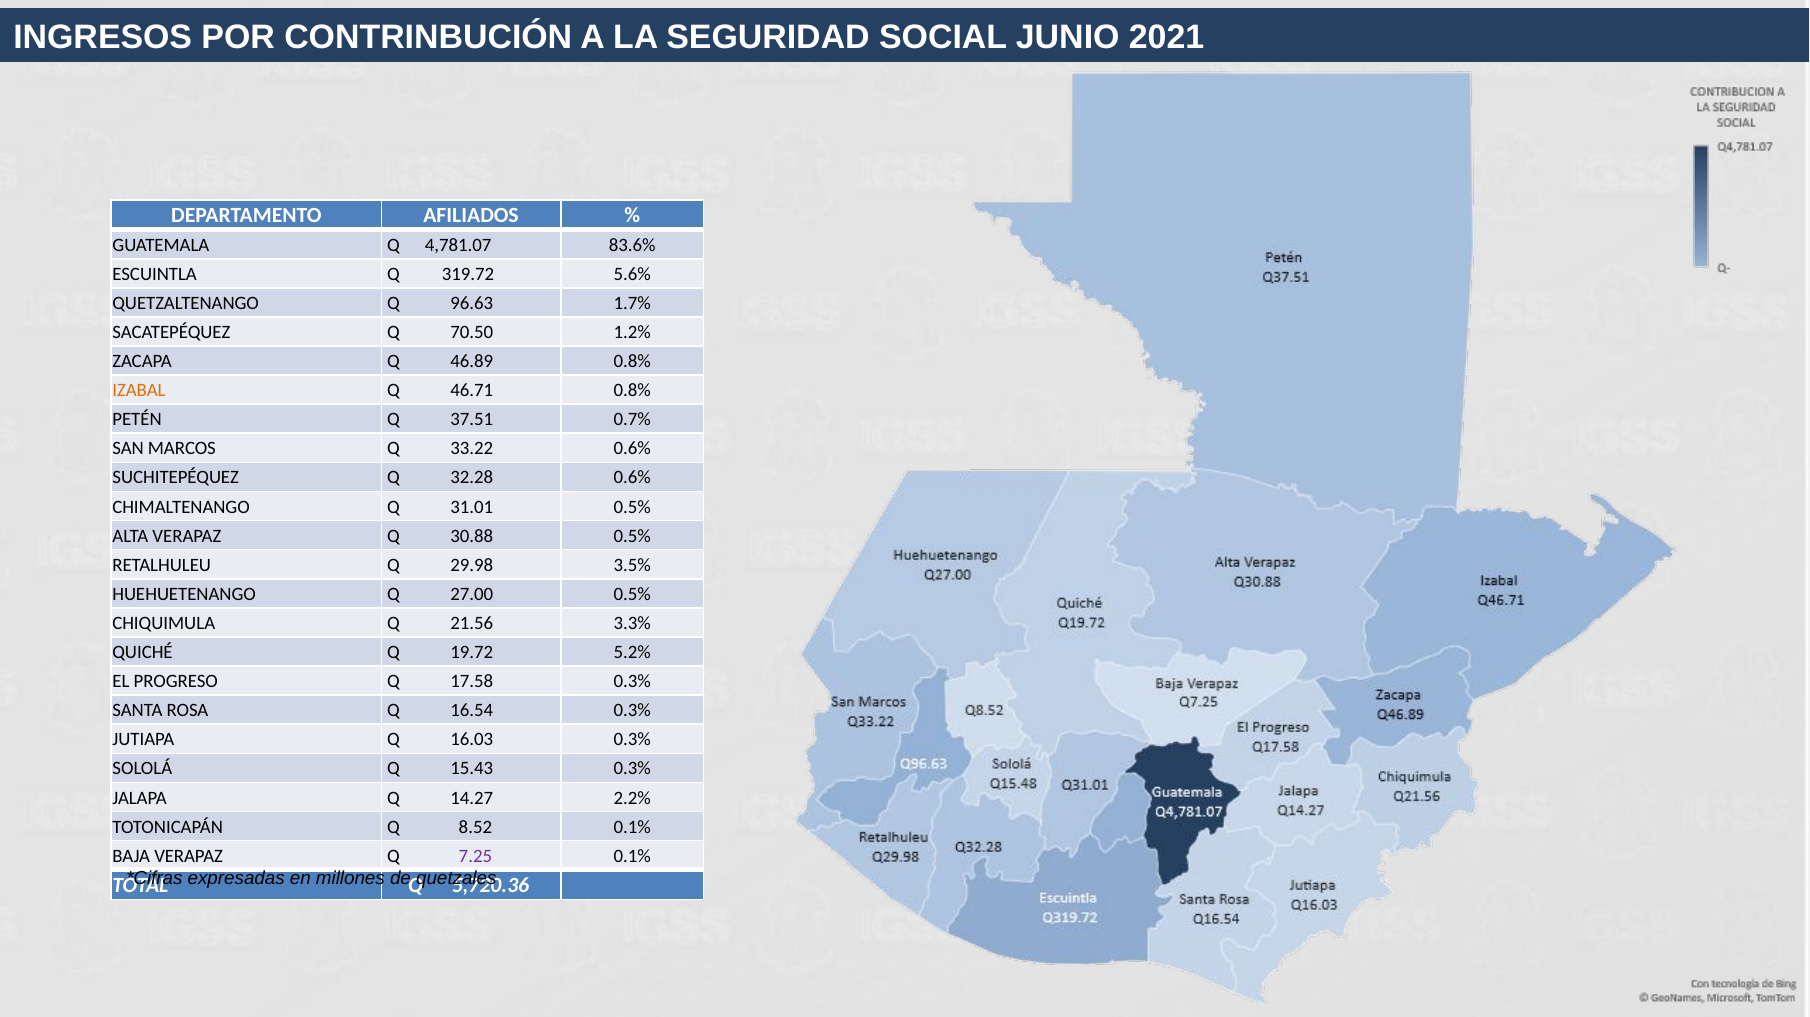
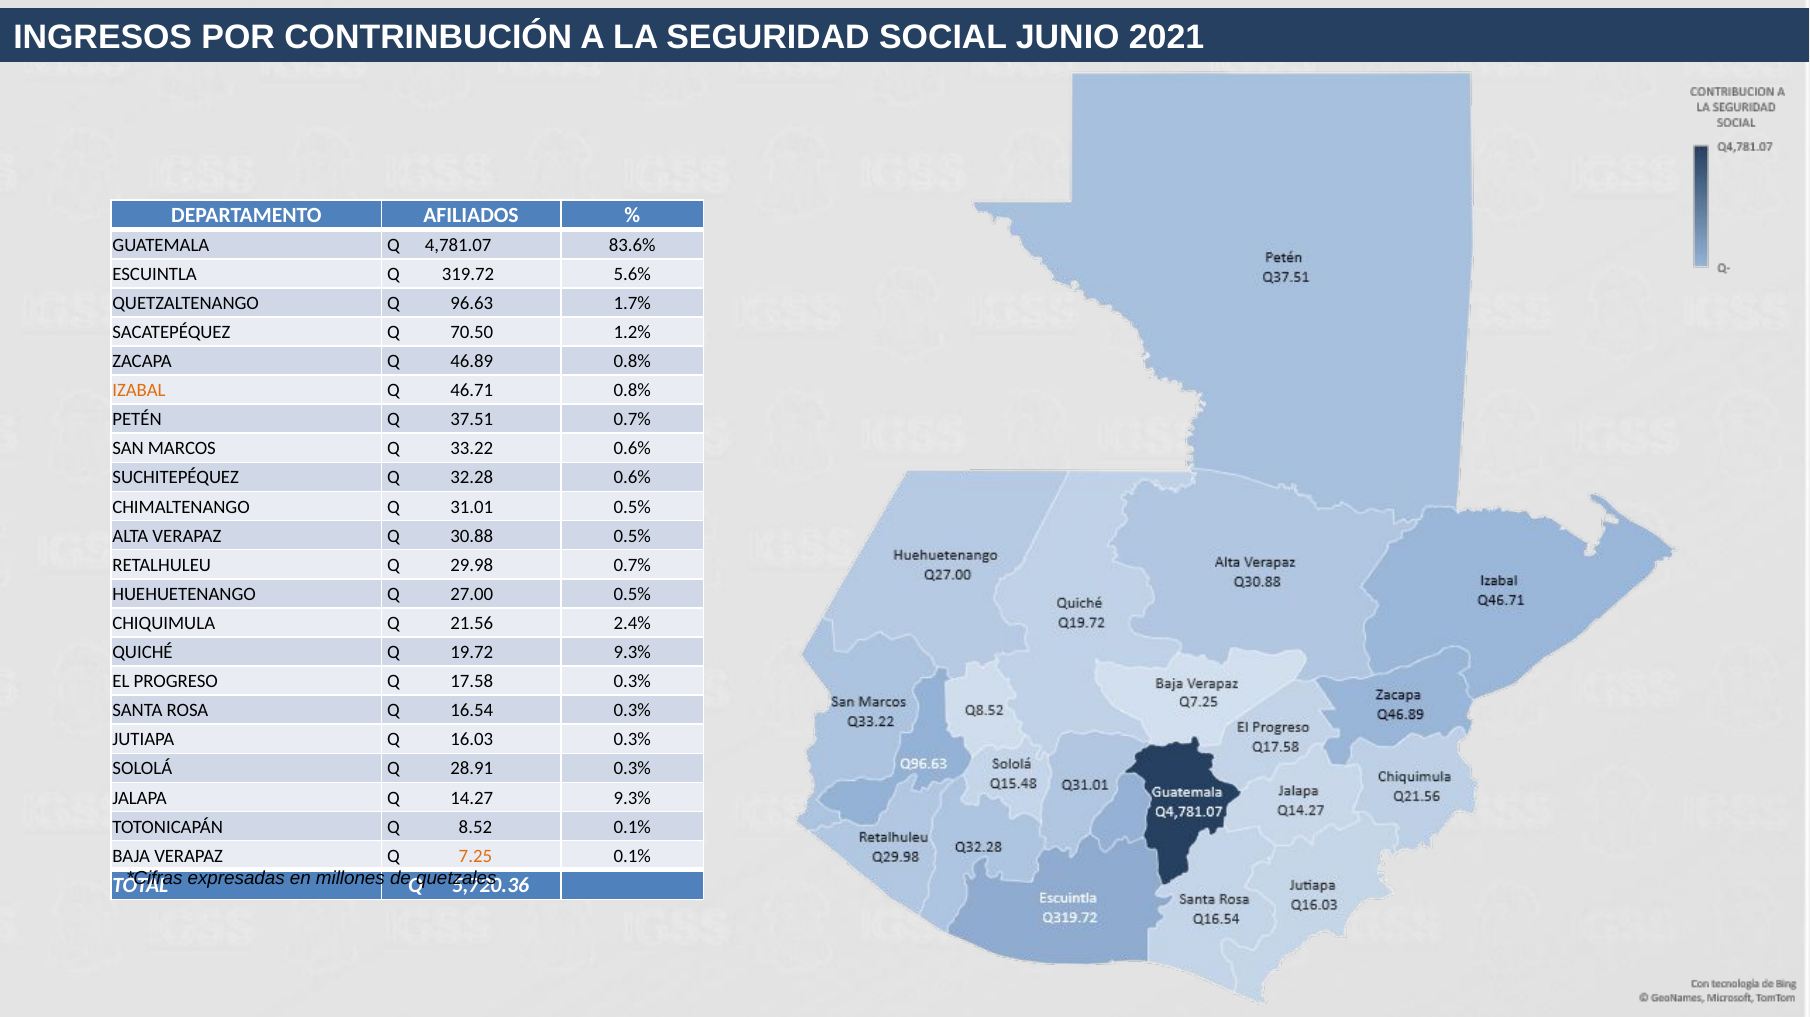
29.98 3.5%: 3.5% -> 0.7% (632, 565)
3.3%: 3.3% -> 2.4% (632, 623)
19.72 5.2%: 5.2% -> 9.3% (632, 652)
15.43: 15.43 -> 28.91 (472, 769)
14.27 2.2%: 2.2% -> 9.3% (632, 798)
7.25 colour: purple -> orange (475, 856)
